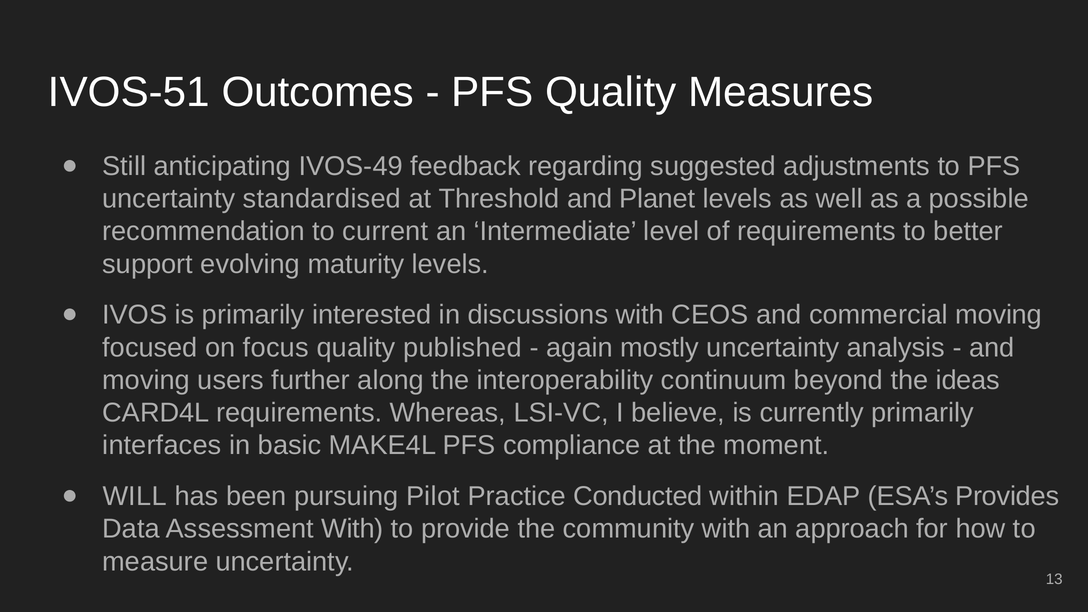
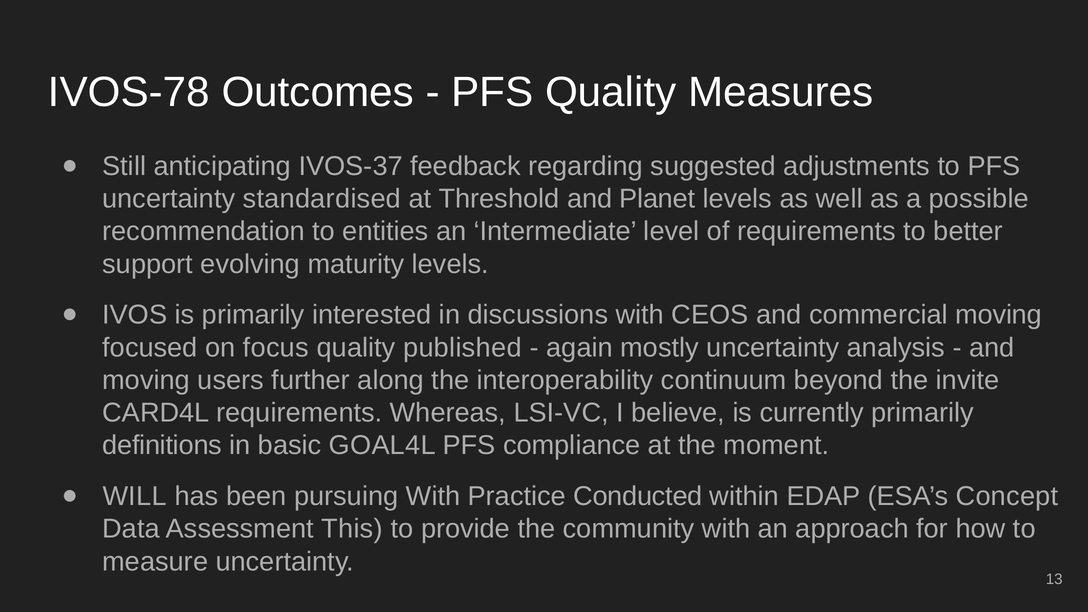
IVOS-51: IVOS-51 -> IVOS-78 (129, 92)
IVOS-49: IVOS-49 -> IVOS-37 (351, 166)
current: current -> entities (385, 231)
ideas: ideas -> invite (968, 380)
interfaces: interfaces -> definitions (162, 445)
MAKE4L: MAKE4L -> GOAL4L (382, 445)
pursuing Pilot: Pilot -> With (433, 496)
Provides: Provides -> Concept (1007, 496)
Assessment With: With -> This (352, 529)
